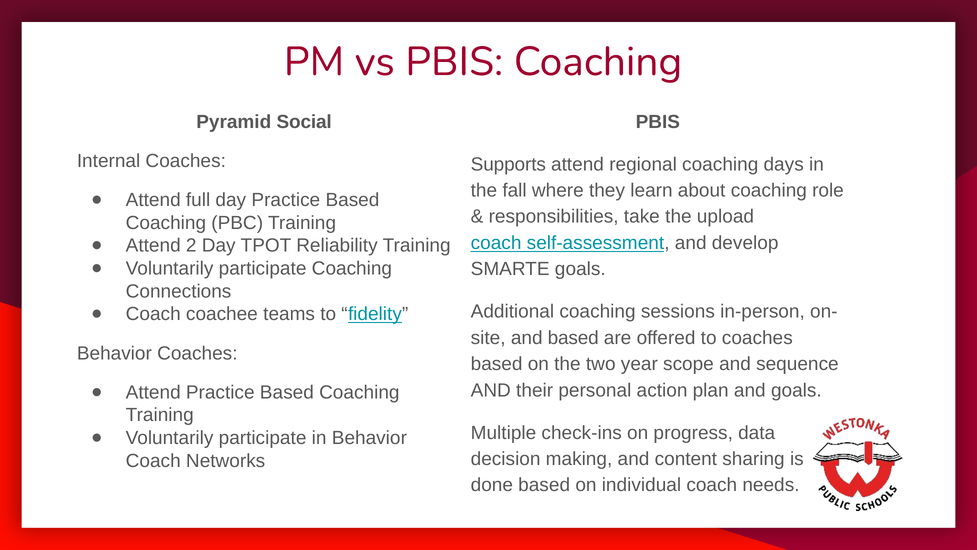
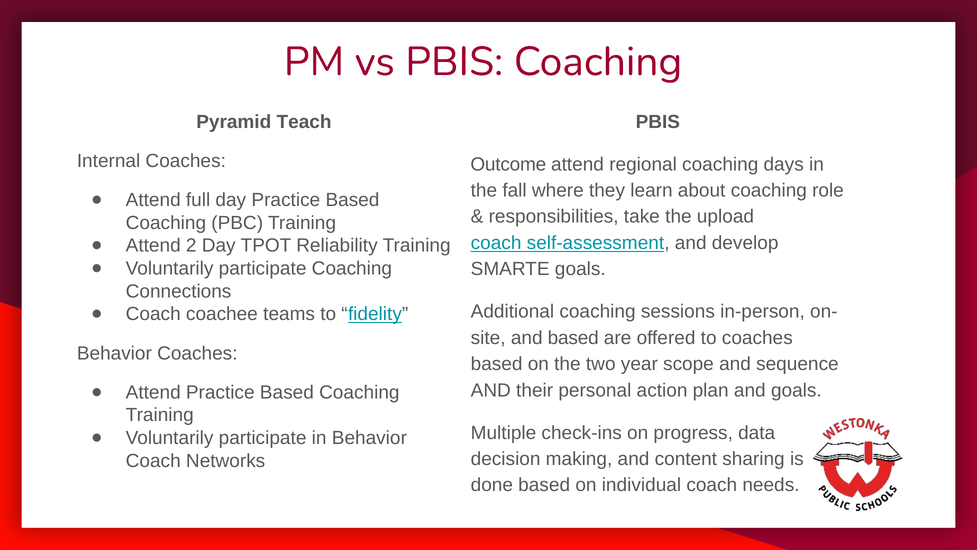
Social: Social -> Teach (304, 122)
Supports: Supports -> Outcome (508, 164)
